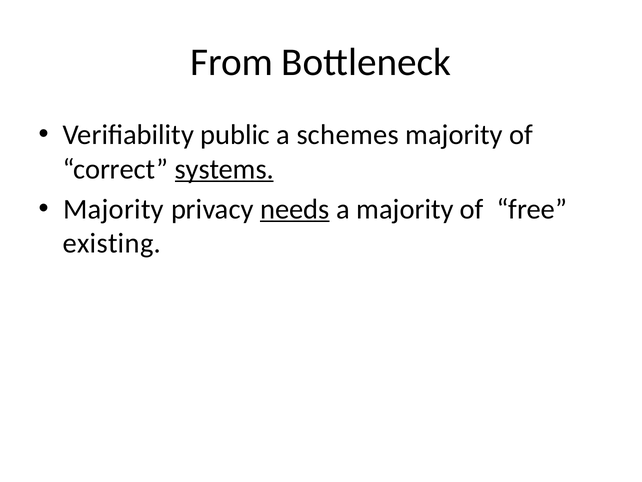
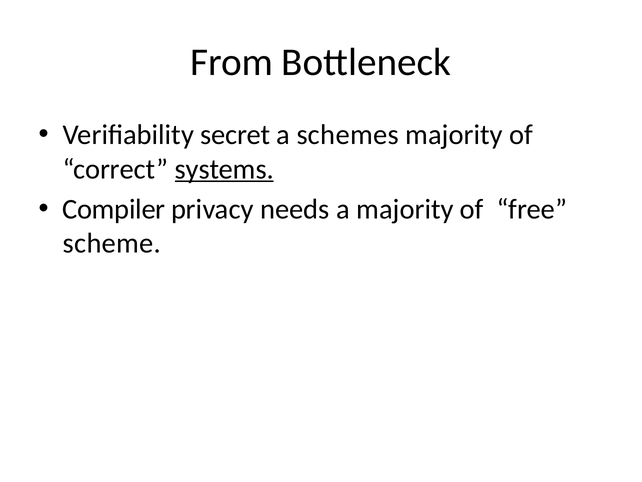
public: public -> secret (235, 135)
Majority: Majority -> Compiler (114, 209)
needs underline: present -> none (295, 209)
existing: existing -> scheme (112, 243)
